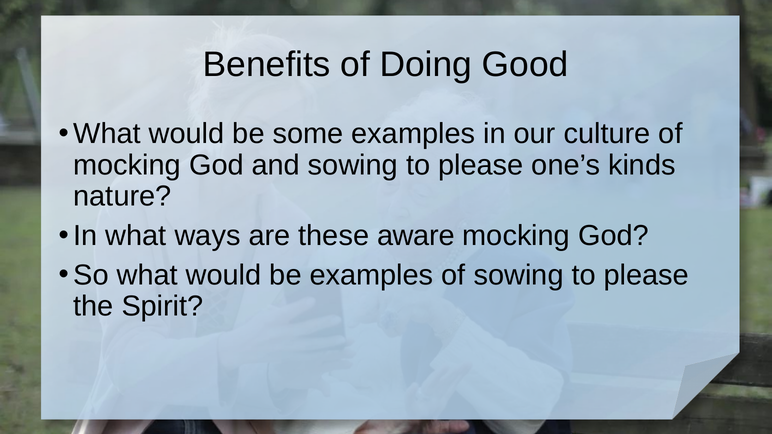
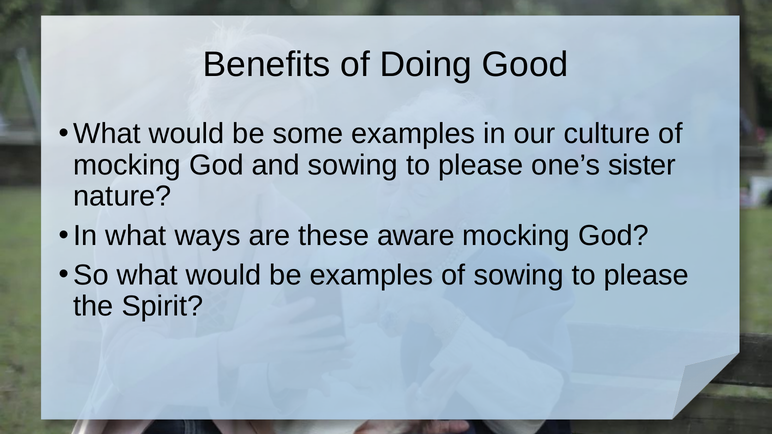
kinds: kinds -> sister (642, 165)
